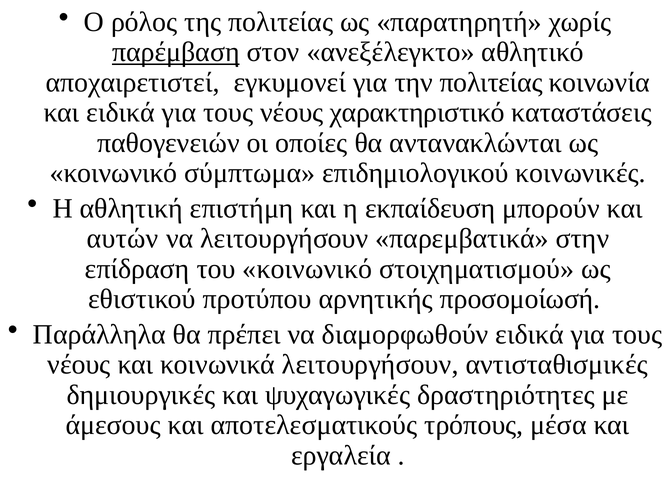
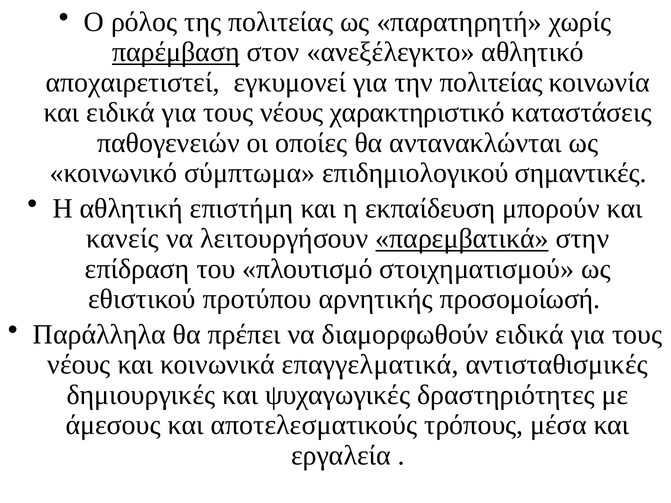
κοινωνικές: κοινωνικές -> σημαντικές (581, 173)
αυτών: αυτών -> κανείς (123, 239)
παρεμβατικά underline: none -> present (462, 239)
του κοινωνικό: κοινωνικό -> πλουτισμό (308, 269)
κοινωνικά λειτουργήσουν: λειτουργήσουν -> επαγγελματικά (370, 365)
